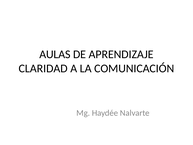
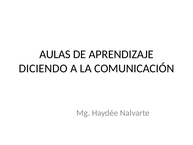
CLARIDAD: CLARIDAD -> DICIENDO (43, 68)
